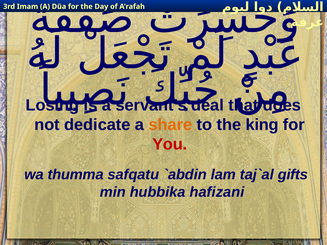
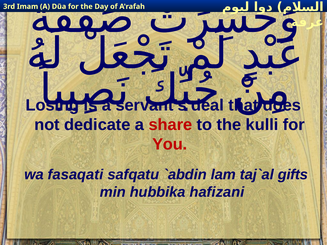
share colour: orange -> red (170, 125)
king: king -> kulli (262, 125)
thumma: thumma -> fasaqati (76, 175)
